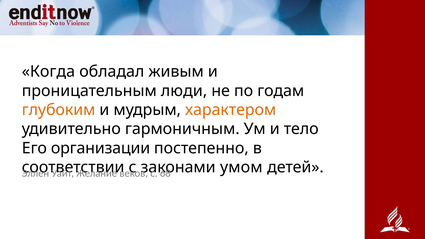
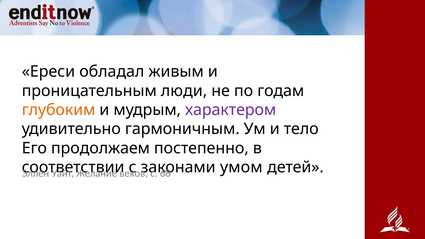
Когда: Когда -> Ереси (48, 72)
характером colour: orange -> purple (231, 110)
организации: организации -> продолжаем (100, 148)
